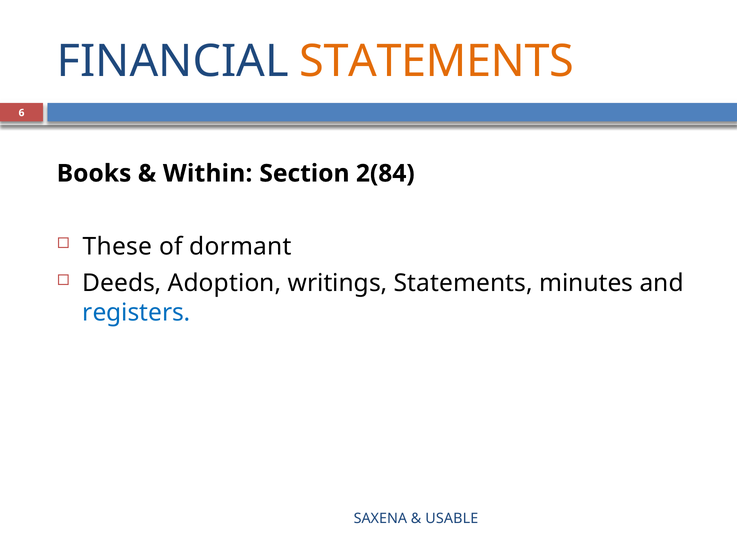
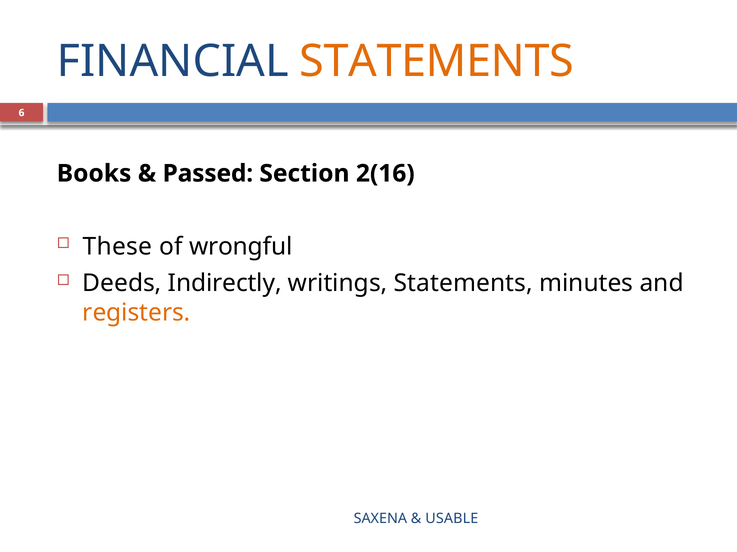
Within: Within -> Passed (208, 174)
2(84: 2(84 -> 2(16 (385, 174)
dormant: dormant -> wrongful (241, 247)
Adoption: Adoption -> Indirectly (225, 284)
registers colour: blue -> orange (136, 313)
